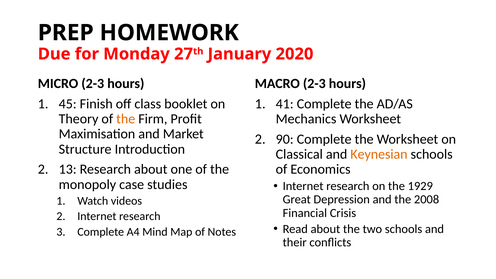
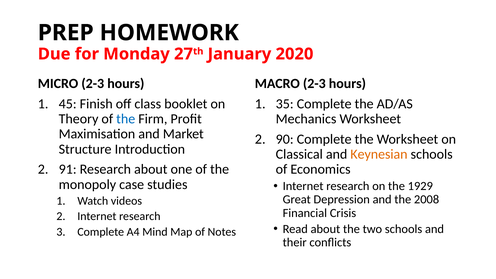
41: 41 -> 35 (285, 104)
the colour: orange -> blue (126, 119)
13: 13 -> 91 (68, 169)
